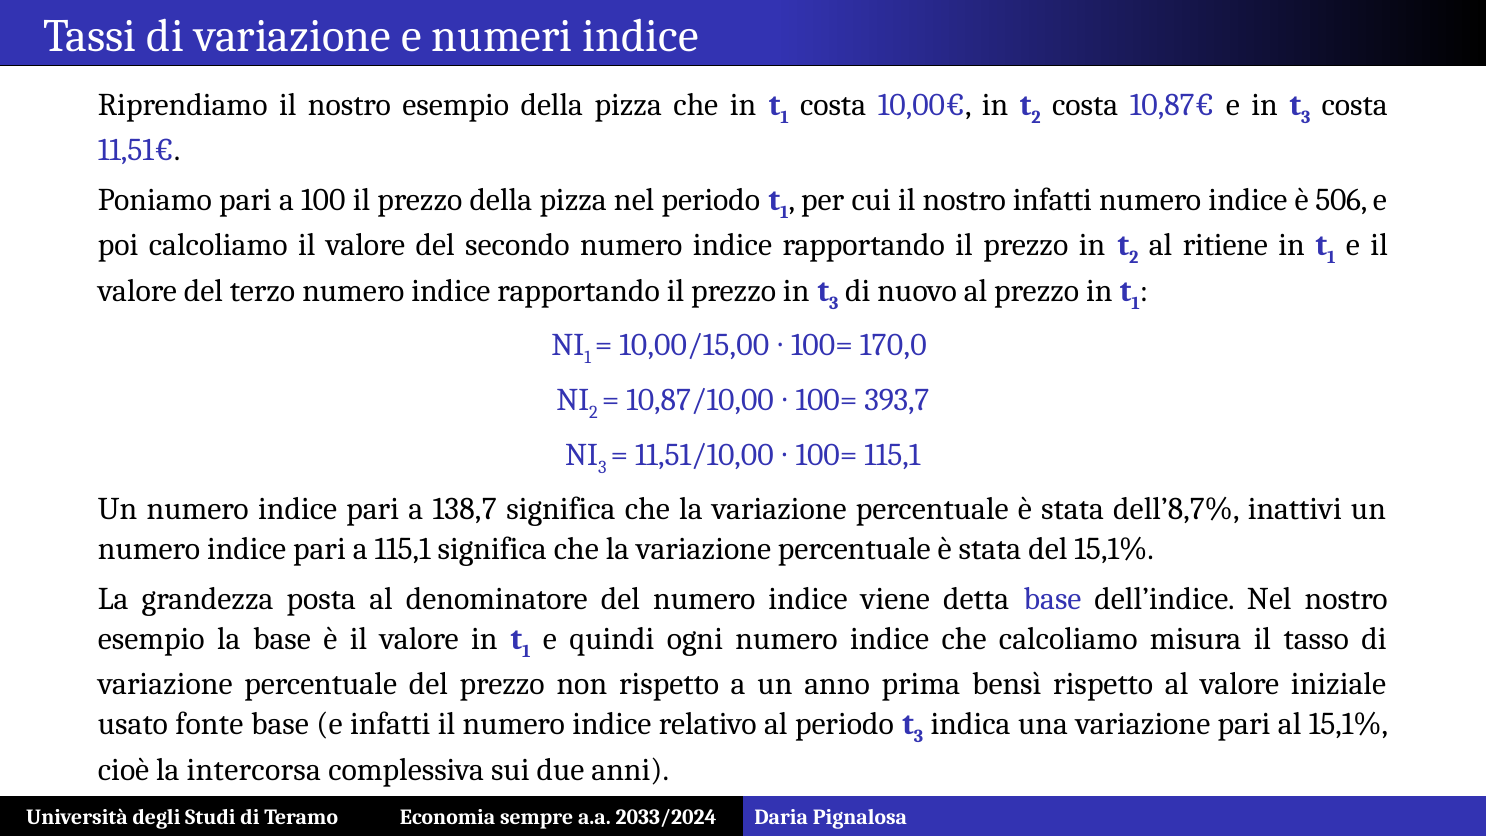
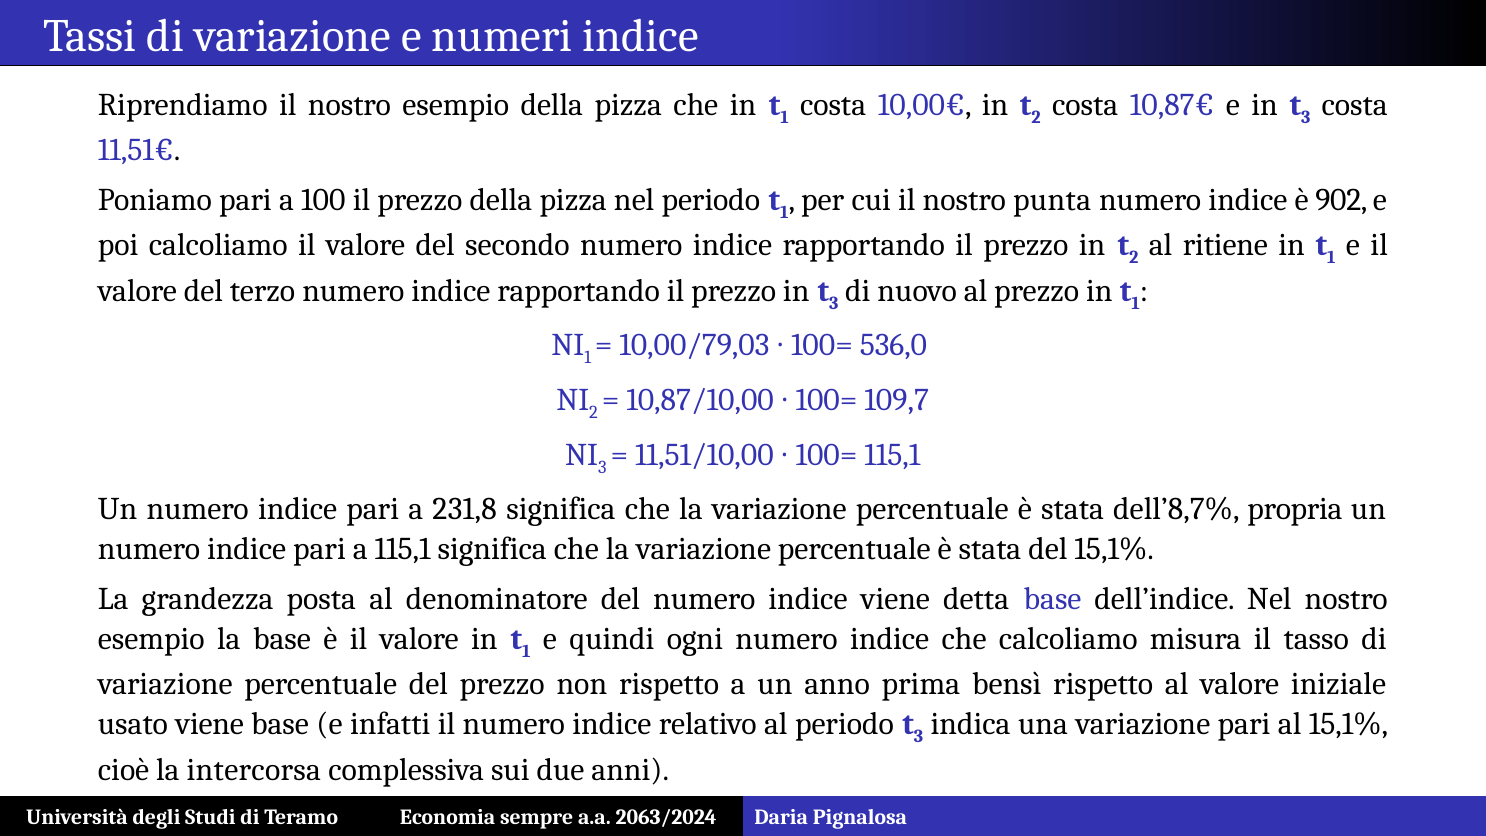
nostro infatti: infatti -> punta (1052, 200)
506: 506 -> 902 (1341, 200)
10,00/15,00: 10,00/15,00 -> 10,00/79,03 (694, 345)
170,0: 170,0 -> 536,0 (893, 345)
393,7: 393,7 -> 109,7 (897, 400)
138,7: 138,7 -> 231,8 (465, 509)
inattivi: inattivi -> propria (1295, 509)
usato fonte: fonte -> viene (210, 724)
2033/2024: 2033/2024 -> 2063/2024 (666, 818)
